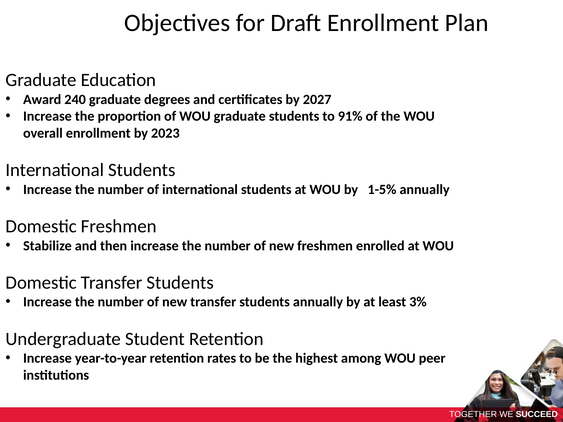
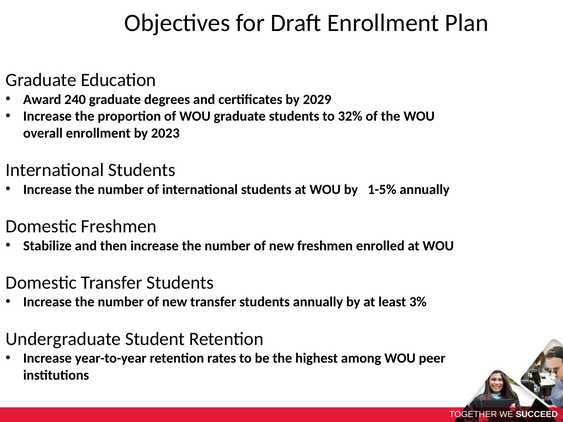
2027: 2027 -> 2029 (317, 99)
91%: 91% -> 32% (350, 116)
